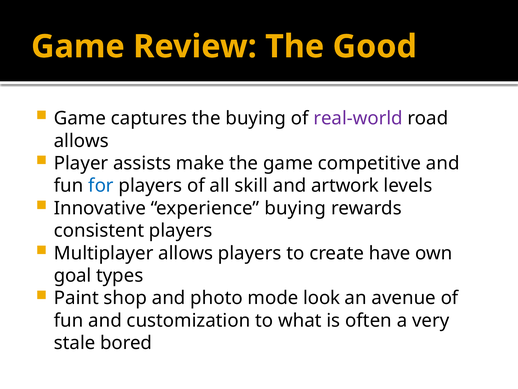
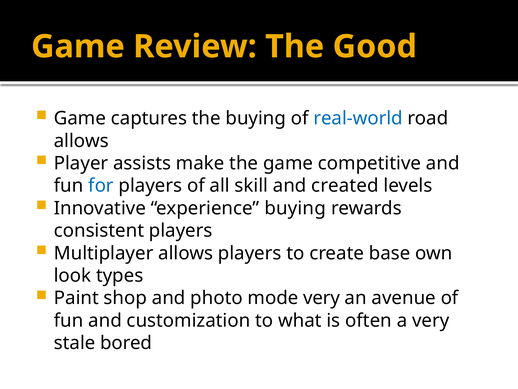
real-world colour: purple -> blue (358, 118)
artwork: artwork -> created (345, 186)
have: have -> base (390, 253)
goal: goal -> look (73, 275)
mode look: look -> very (322, 298)
